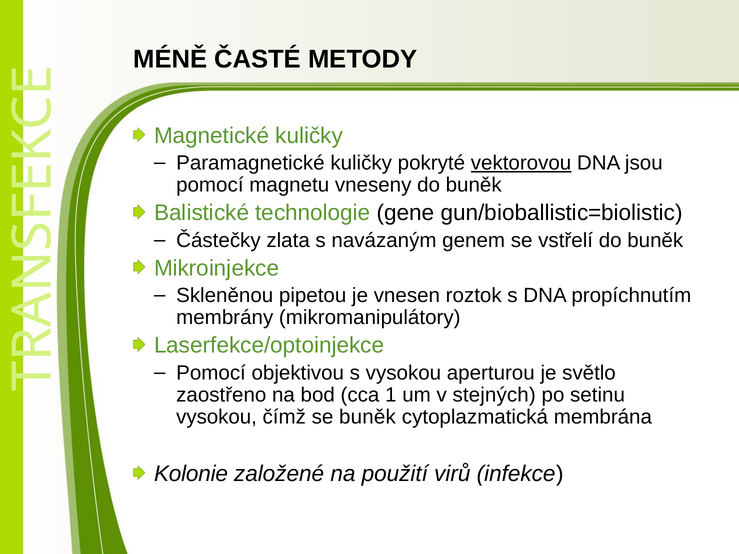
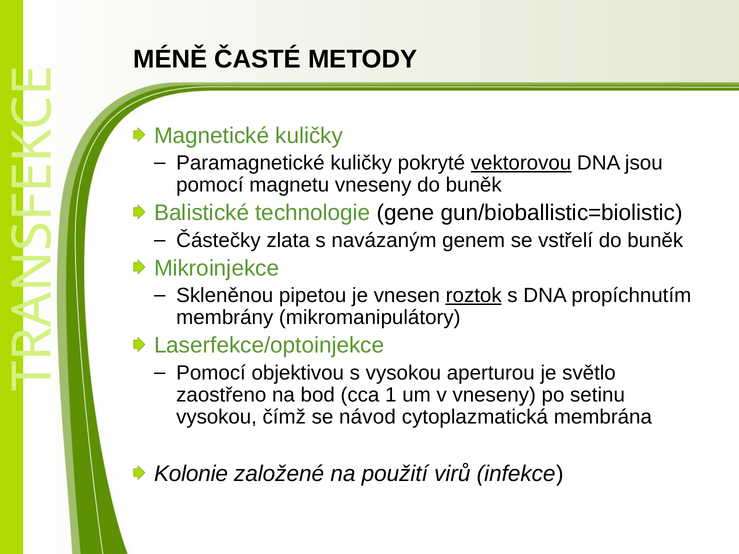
roztok underline: none -> present (474, 296)
v stejných: stejných -> vneseny (494, 395)
se buněk: buněk -> návod (367, 417)
